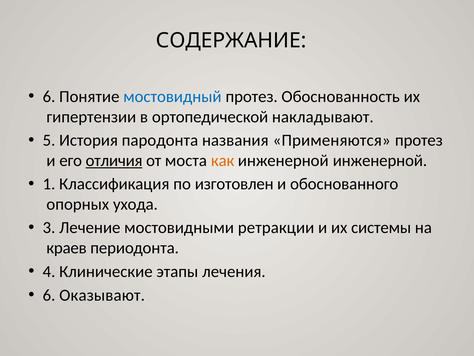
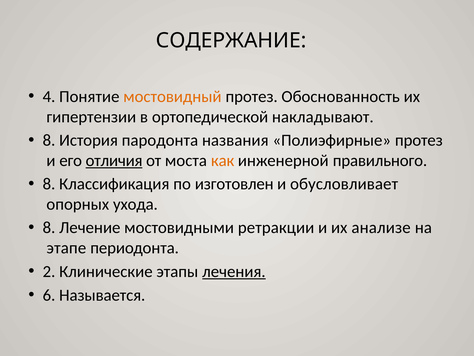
6: 6 -> 4 (49, 96)
мостовидный colour: blue -> orange (172, 96)
5: 5 -> 8 (49, 140)
Применяются: Применяются -> Полиэфирные (332, 140)
инженерной инженерной: инженерной -> правильного (380, 160)
1: 1 -> 8 (49, 184)
обоснованного: обоснованного -> обусловливает (344, 184)
3: 3 -> 8 (49, 227)
системы: системы -> анализе (381, 227)
краев: краев -> этапе (66, 248)
4: 4 -> 2 (49, 271)
лечения underline: none -> present (234, 271)
Оказывают: Оказывают -> Называется (102, 295)
